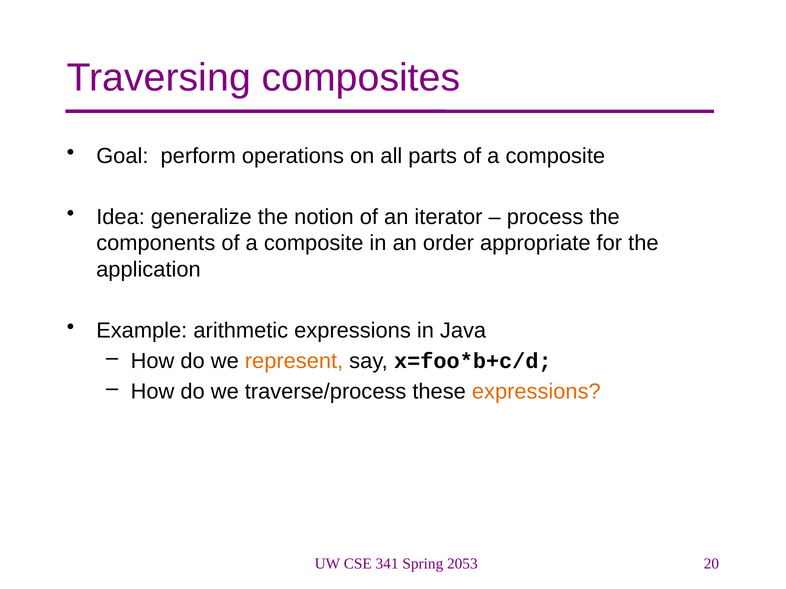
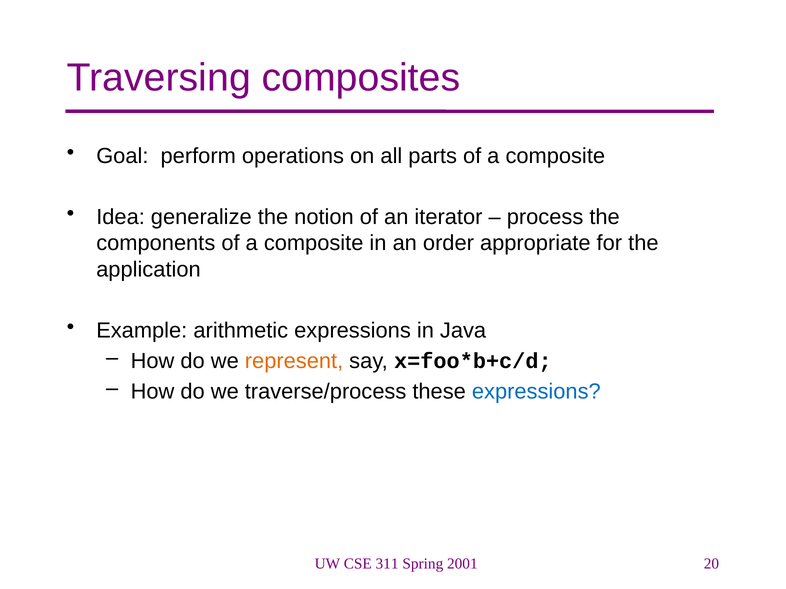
expressions colour: orange -> blue (536, 392)
341: 341 -> 311 (387, 564)
2053: 2053 -> 2001 (462, 564)
